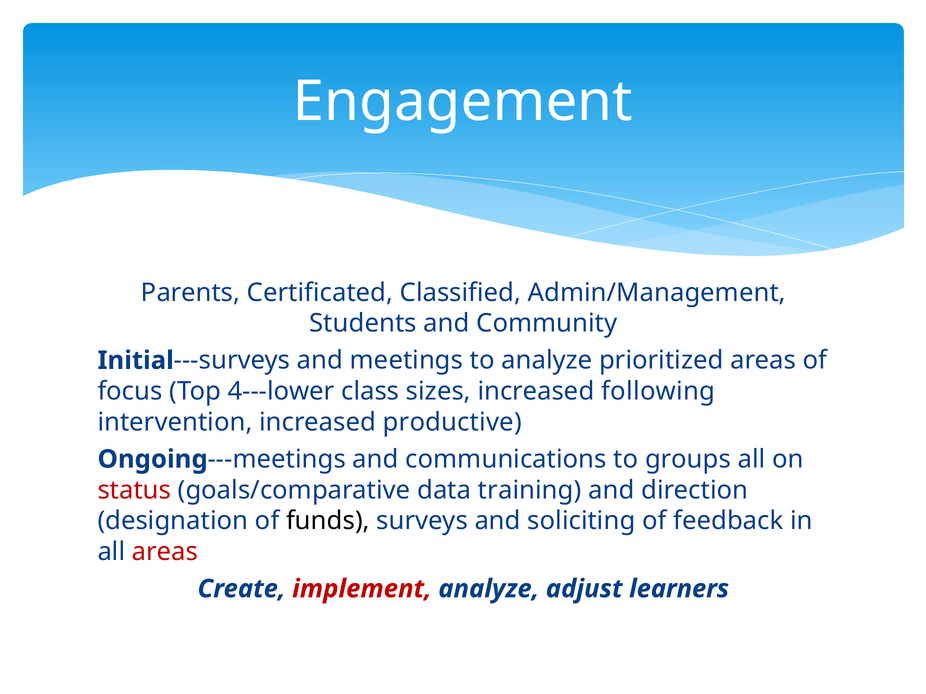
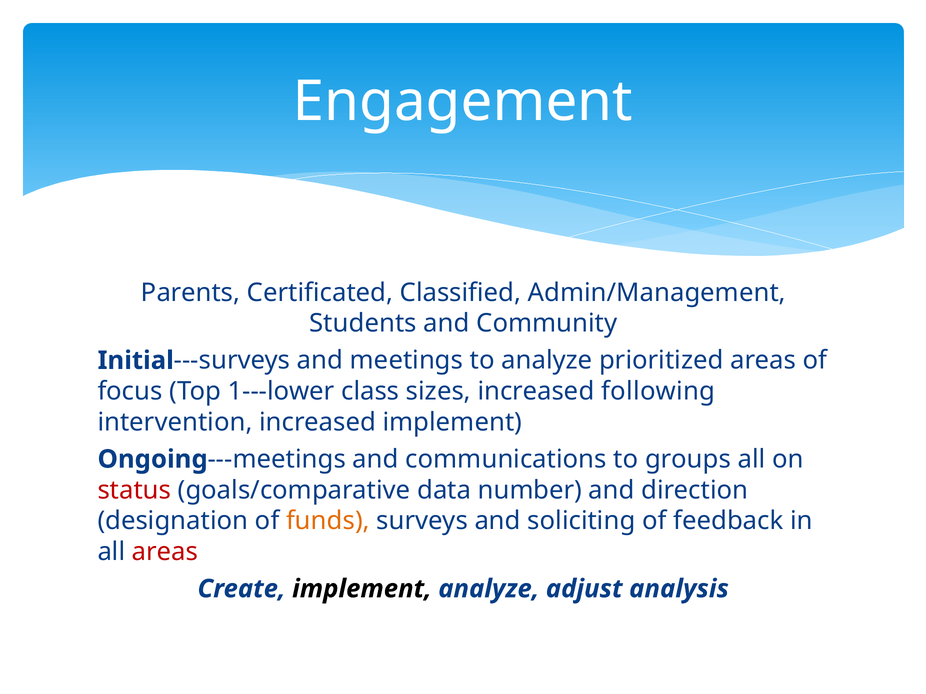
4---lower: 4---lower -> 1---lower (281, 392)
increased productive: productive -> implement (452, 422)
training: training -> number (530, 490)
funds colour: black -> orange (328, 521)
implement colour: red -> black (362, 589)
learners: learners -> analysis (679, 589)
